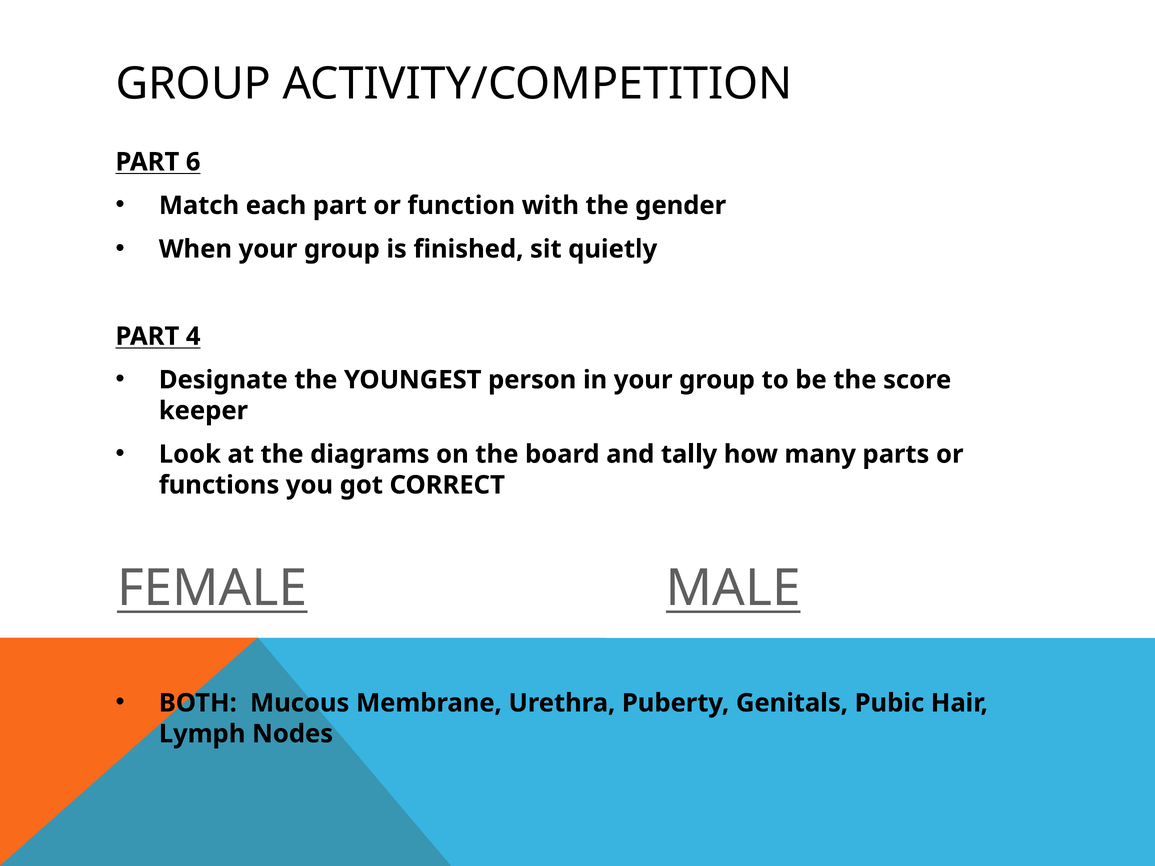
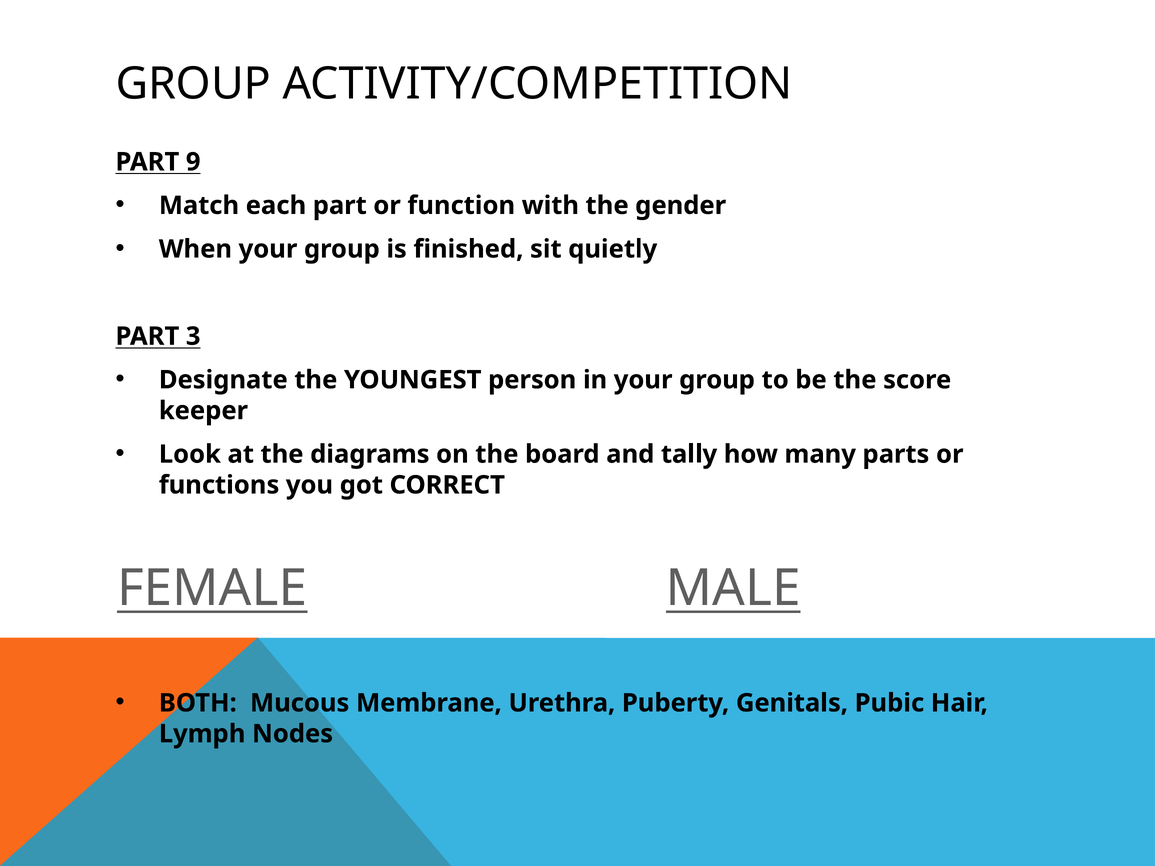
6: 6 -> 9 (193, 162)
4: 4 -> 3 (193, 336)
